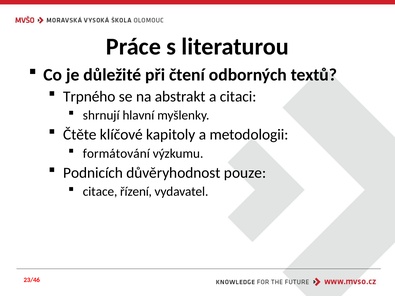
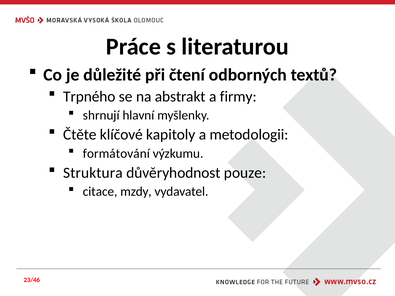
citaci: citaci -> firmy (238, 97)
Podnicích: Podnicích -> Struktura (93, 173)
řízení: řízení -> mzdy (136, 192)
